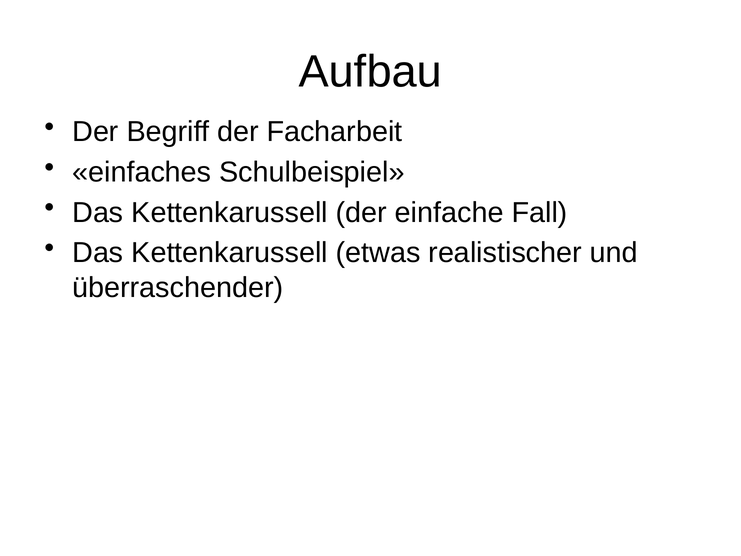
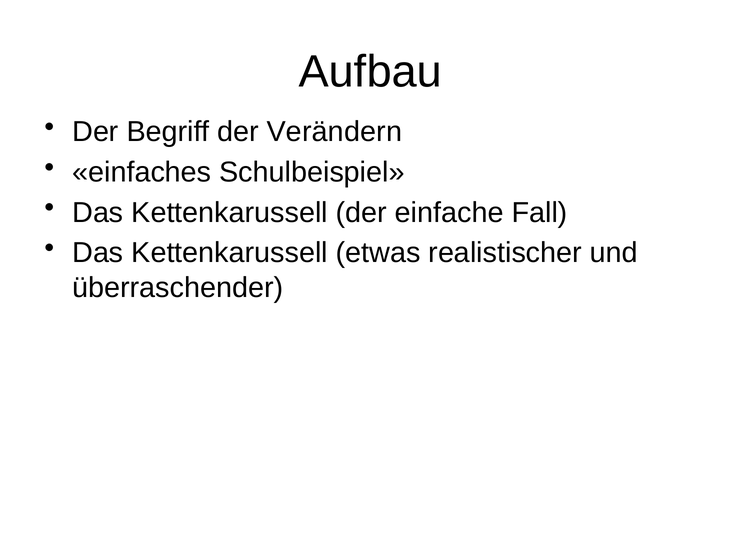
Facharbeit: Facharbeit -> Verändern (334, 132)
